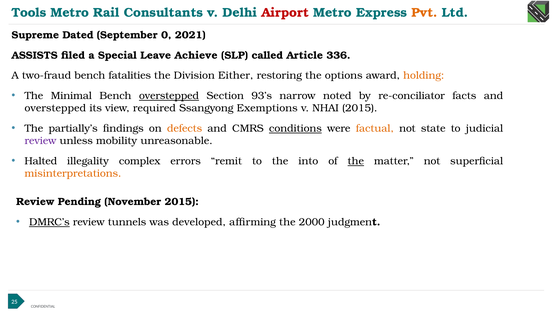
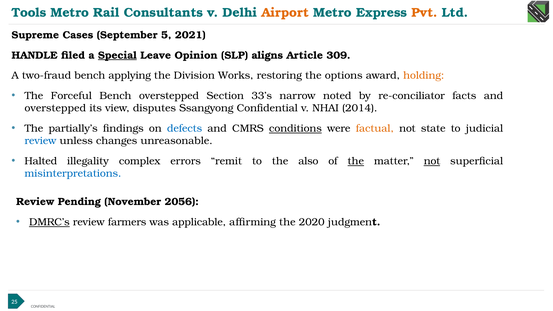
Airport colour: red -> orange (285, 13)
Dated: Dated -> Cases (78, 35)
0: 0 -> 5 (166, 35)
ASSISTS: ASSISTS -> HANDLE (35, 55)
Special underline: none -> present (117, 55)
Achieve: Achieve -> Opinion (196, 55)
called: called -> aligns (267, 55)
336: 336 -> 309 (338, 55)
fatalities: fatalities -> applying (130, 76)
Either: Either -> Works (236, 76)
Minimal: Minimal -> Forceful (71, 96)
overstepped underline: present -> none (169, 96)
93’s: 93’s -> 33’s (262, 96)
required: required -> disputes (154, 108)
Ssangyong Exemptions: Exemptions -> Confidential (267, 108)
NHAI 2015: 2015 -> 2014 (360, 108)
defects colour: orange -> blue (185, 128)
review colour: purple -> blue (40, 141)
mobility: mobility -> changes (117, 141)
into: into -> also (308, 161)
not underline: none -> present (432, 161)
misinterpretations colour: orange -> blue (73, 174)
November 2015: 2015 -> 2056 (182, 202)
tunnels: tunnels -> farmers (127, 222)
developed: developed -> applicable (199, 222)
2000: 2000 -> 2020 (312, 222)
